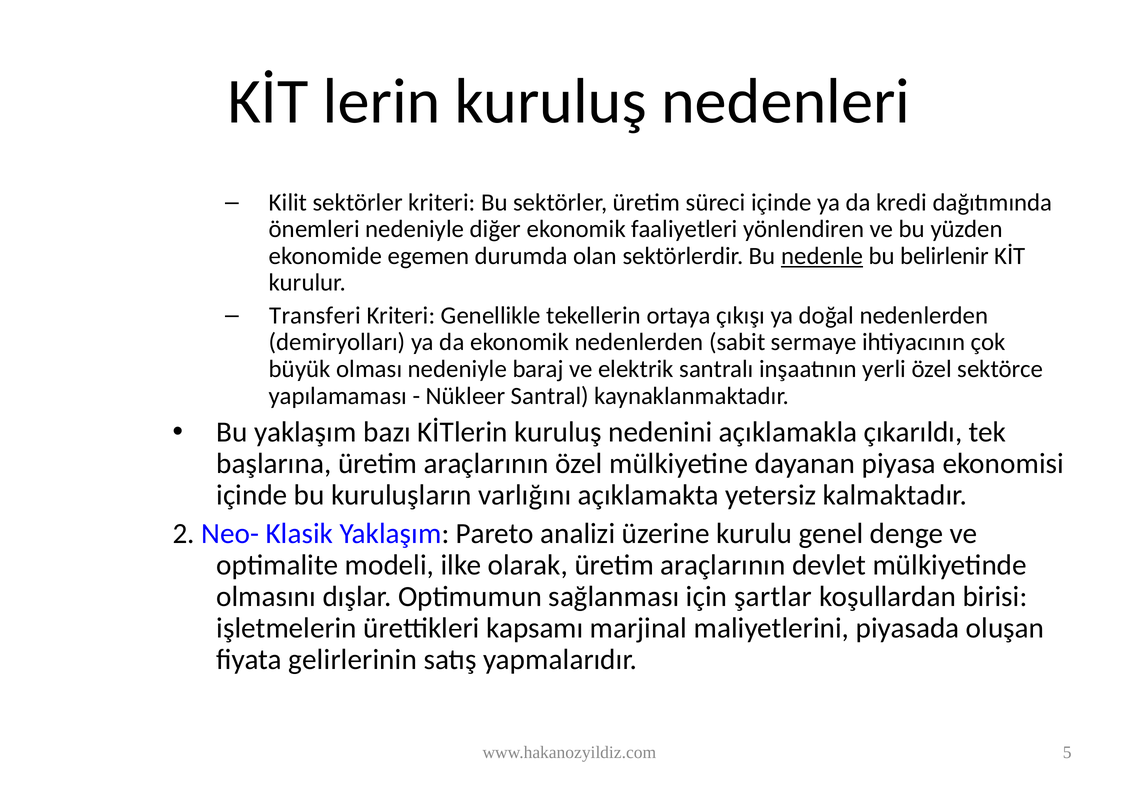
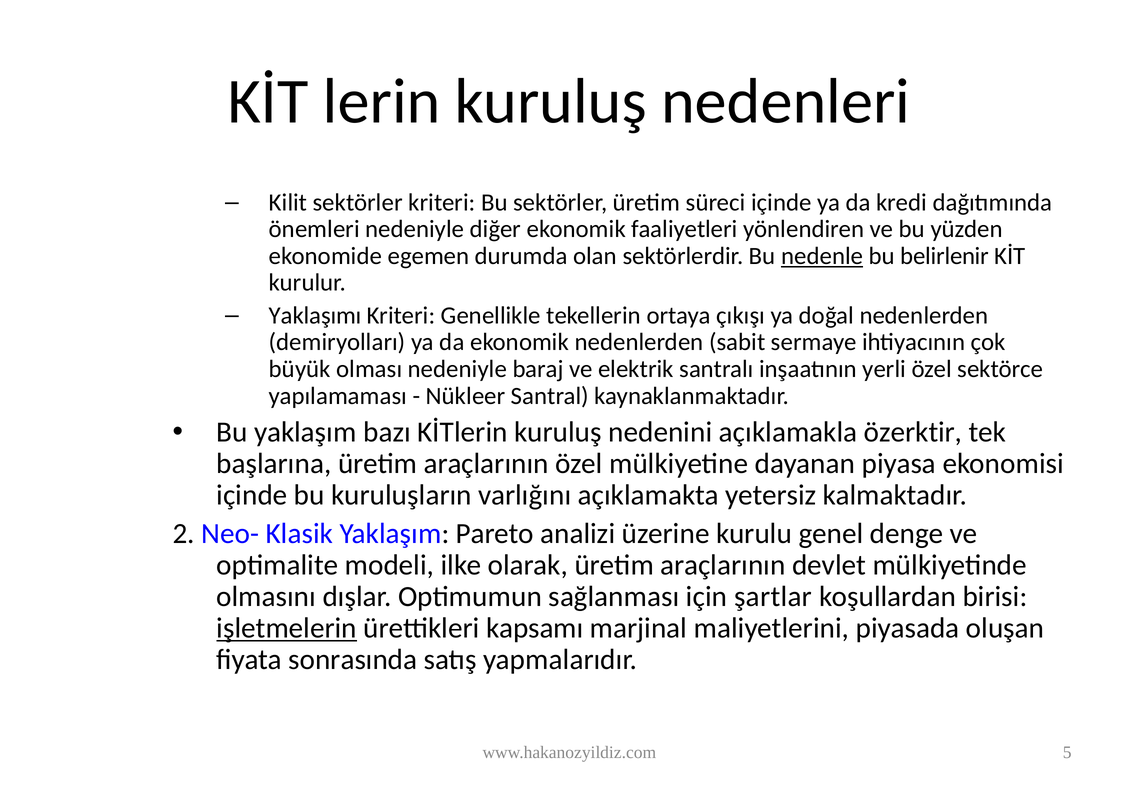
Transferi: Transferi -> Yaklaşımı (315, 316)
çıkarıldı: çıkarıldı -> özerktir (913, 432)
işletmelerin underline: none -> present (287, 629)
gelirlerinin: gelirlerinin -> sonrasında (353, 660)
